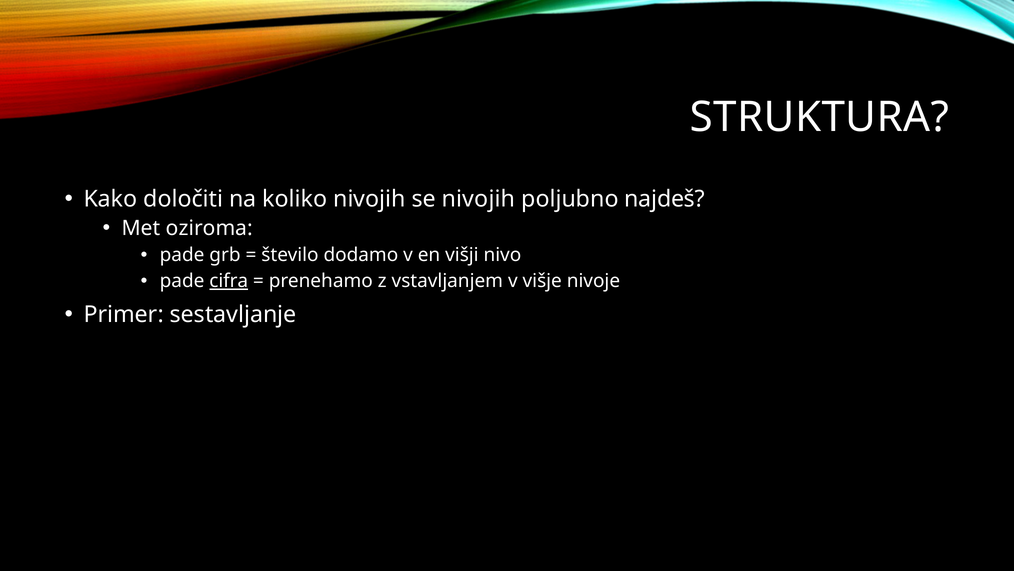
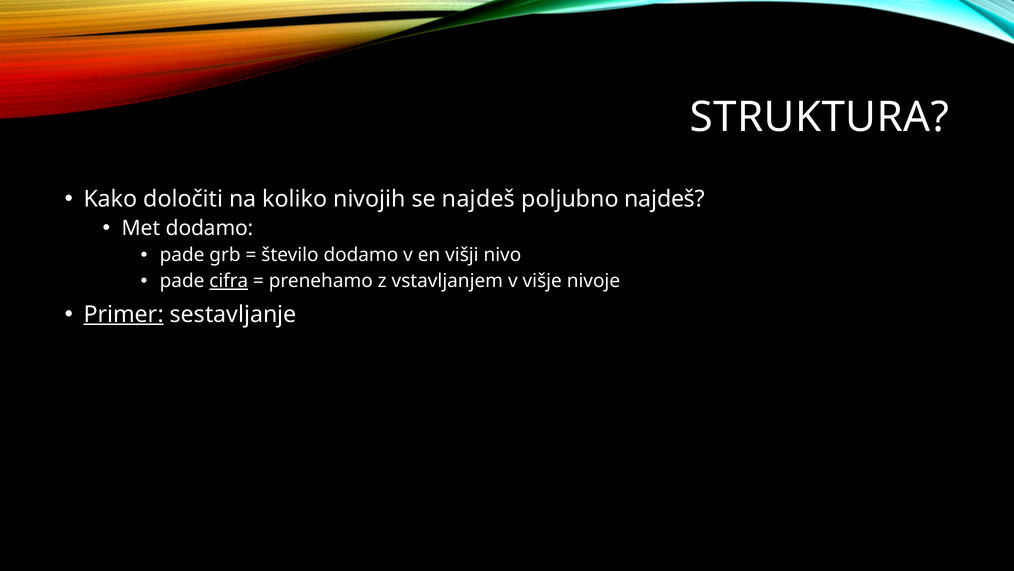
se nivojih: nivojih -> najdeš (479, 199)
Met oziroma: oziroma -> dodamo (210, 228)
Primer underline: none -> present (124, 314)
